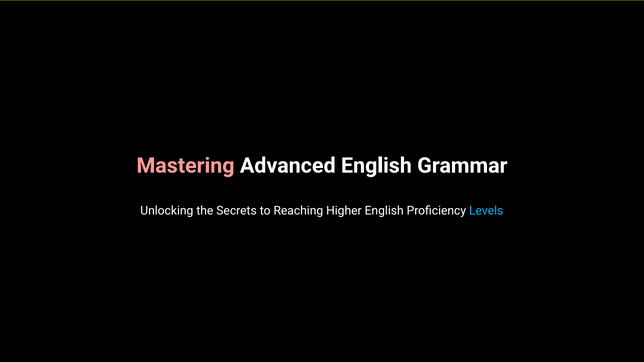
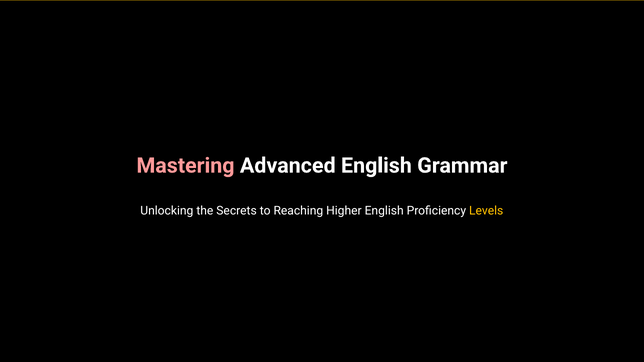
Levels colour: light blue -> yellow (486, 211)
